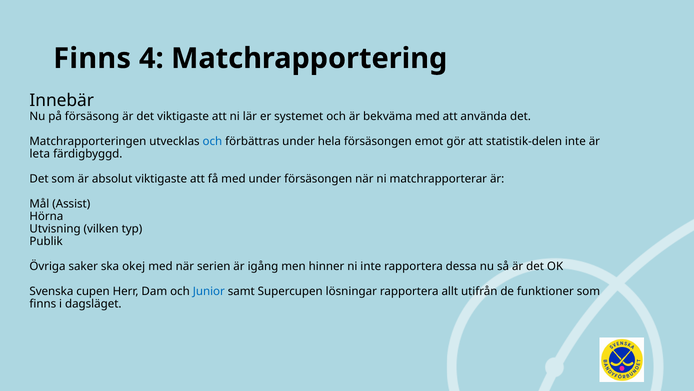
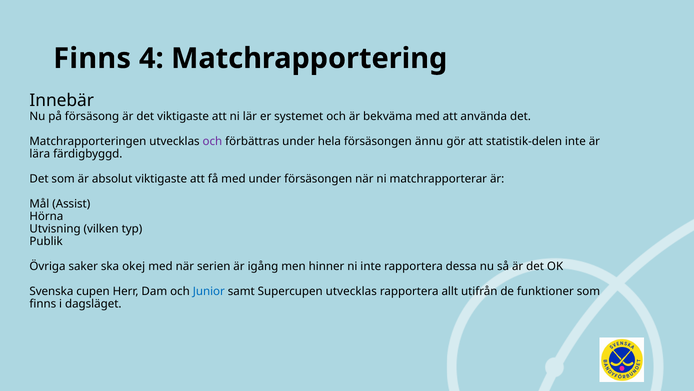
och colour: blue -> purple (212, 141)
emot: emot -> ännu (429, 141)
leta: leta -> lära (40, 154)
Supercupen lösningar: lösningar -> utvecklas (351, 291)
